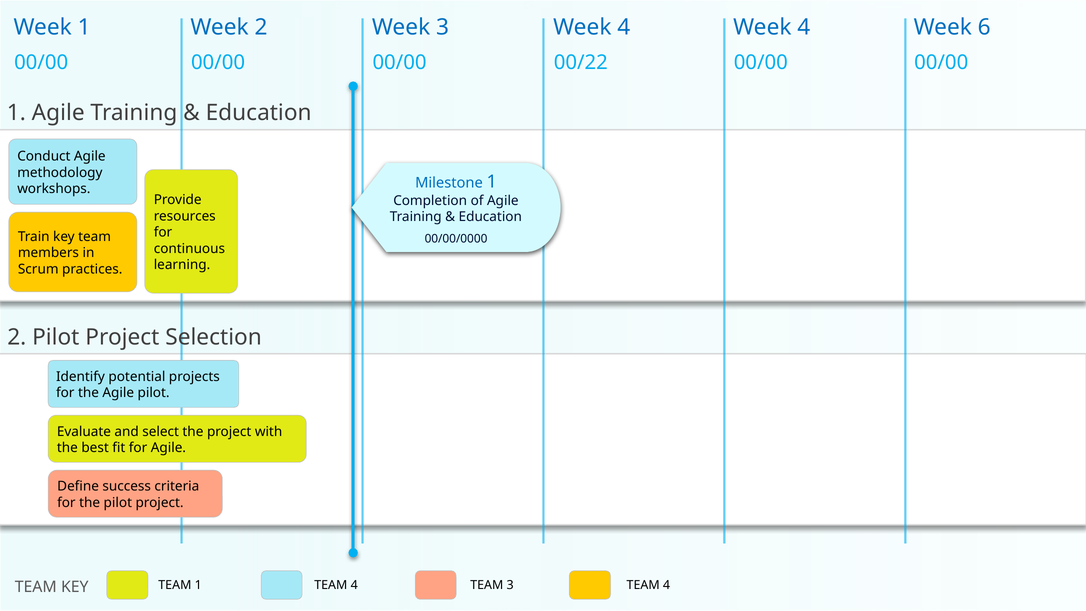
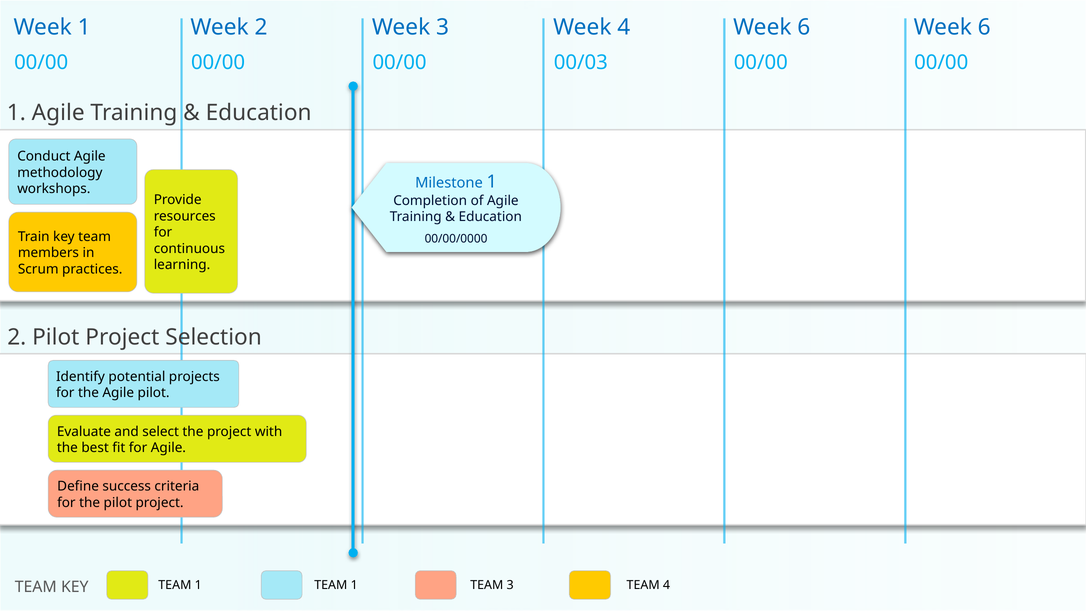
4 Week 4: 4 -> 6 (804, 27)
00/22: 00/22 -> 00/03 (581, 63)
4: 4 -> 1 (354, 585)
